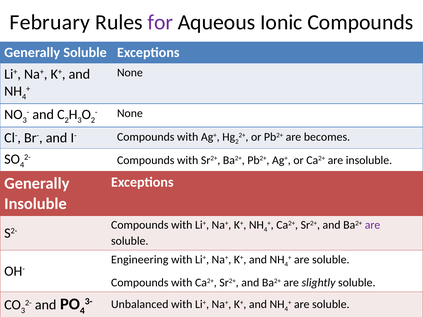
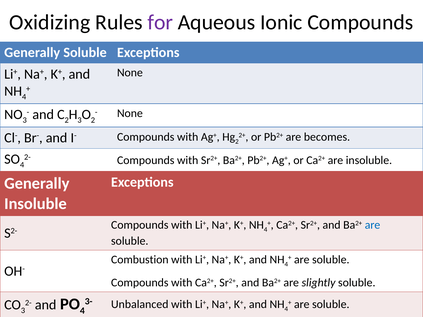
February: February -> Oxidizing (50, 22)
are colour: purple -> blue (372, 225)
Engineering: Engineering -> Combustion (140, 260)
